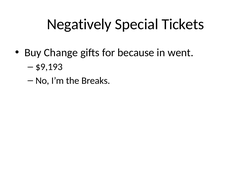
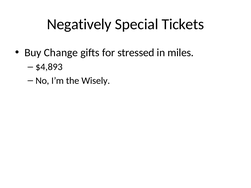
because: because -> stressed (136, 53)
went: went -> miles (181, 53)
$9,193: $9,193 -> $4,893 (49, 67)
Breaks: Breaks -> Wisely (96, 81)
